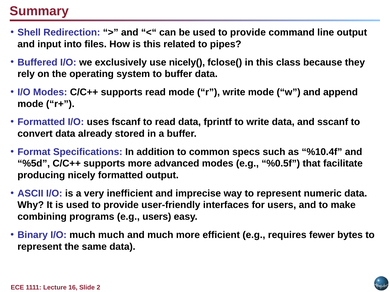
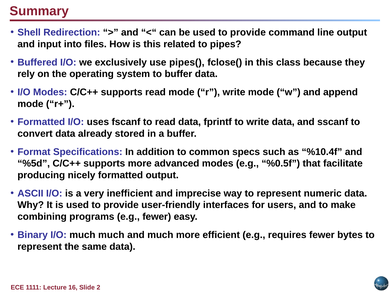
nicely(: nicely( -> pipes( (187, 62)
e.g users: users -> fewer (157, 217)
